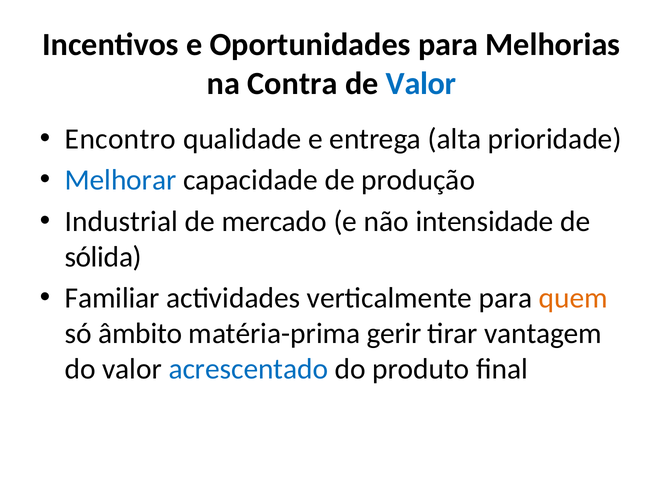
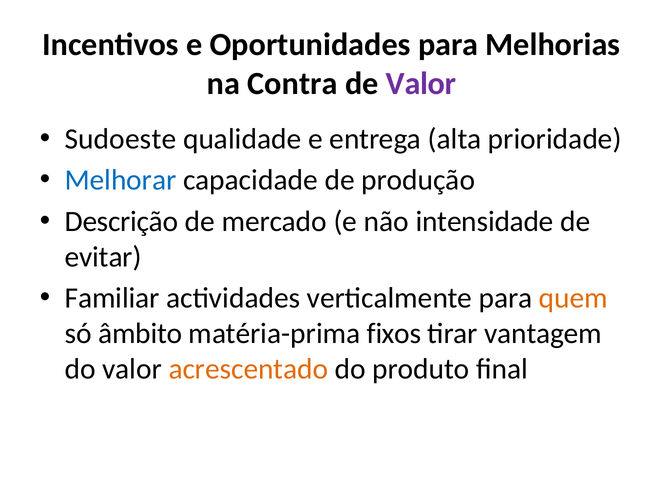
Valor colour: blue -> purple (421, 83)
Encontro: Encontro -> Sudoeste (120, 139)
Industrial: Industrial -> Descrição (121, 222)
sólida: sólida -> evitar (103, 257)
gerir: gerir -> fixos (394, 334)
acrescentado colour: blue -> orange (248, 369)
